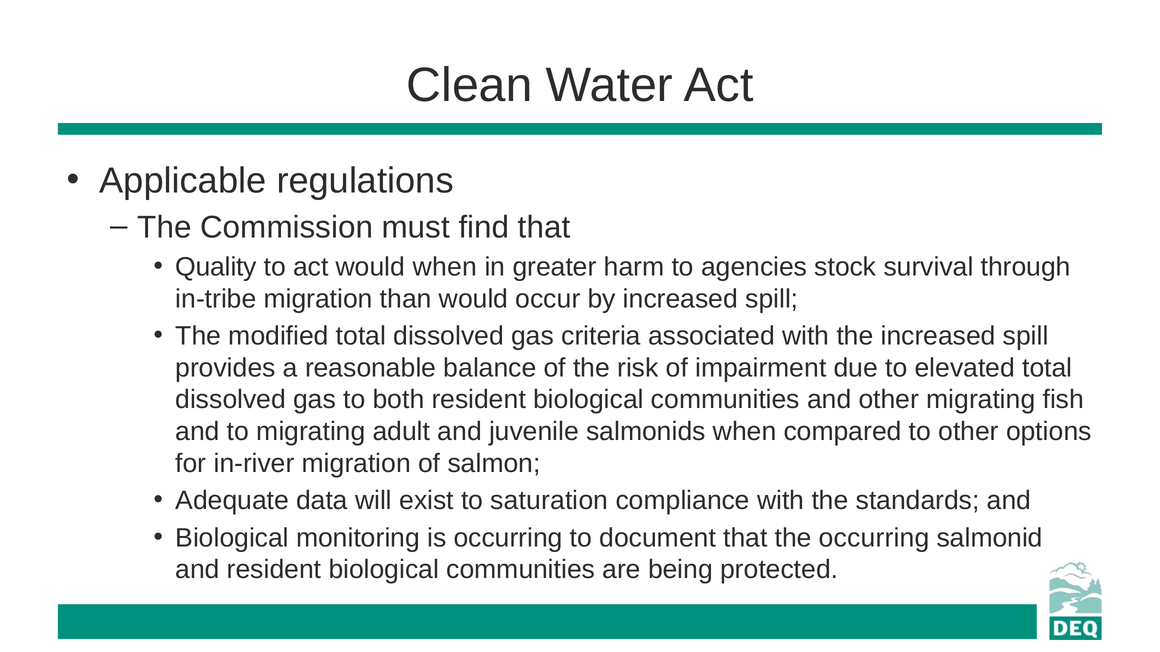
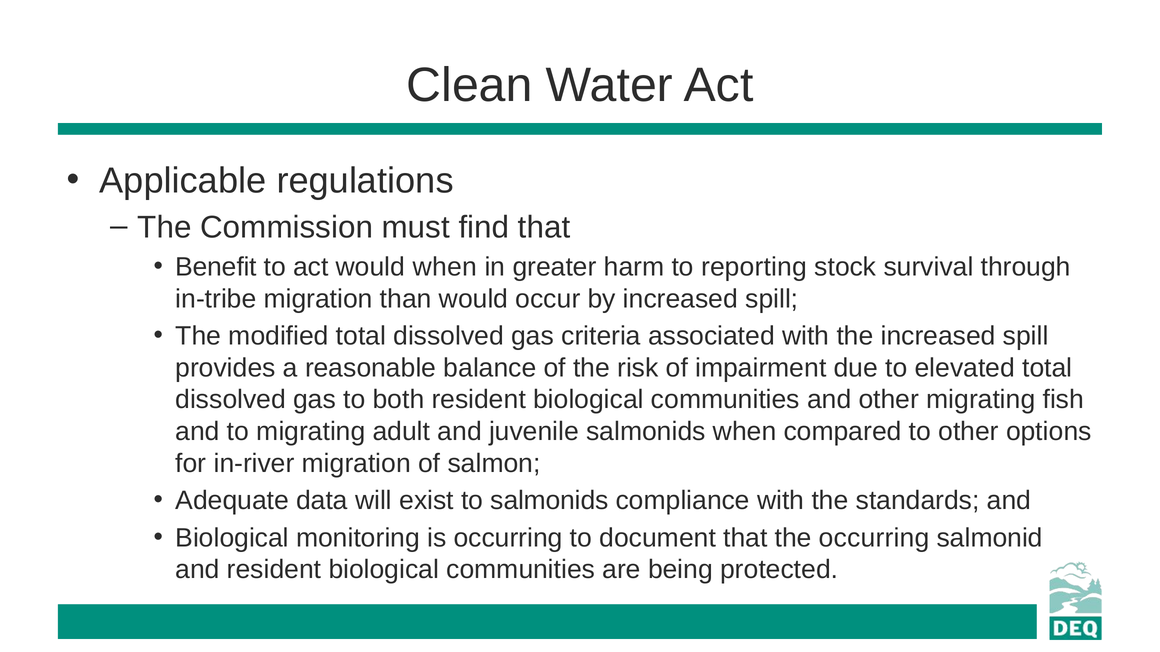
Quality: Quality -> Benefit (216, 267)
agencies: agencies -> reporting (754, 267)
to saturation: saturation -> salmonids (549, 501)
